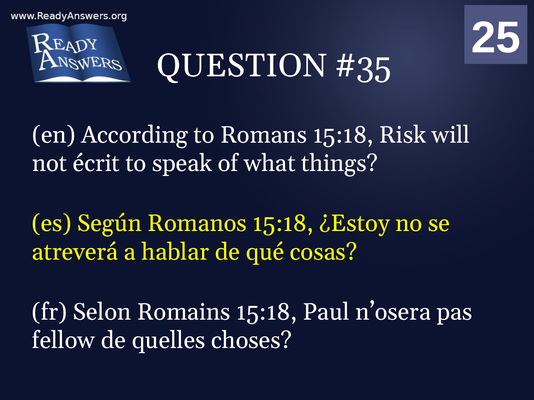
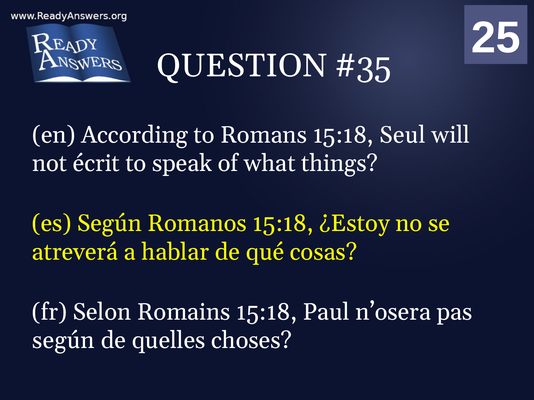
Risk: Risk -> Seul (403, 135)
fellow: fellow -> según (63, 341)
